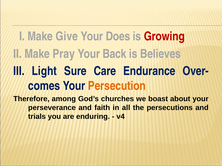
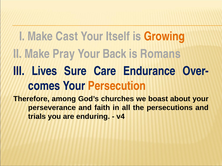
Give: Give -> Cast (67, 37)
Does: Does -> Itself (118, 37)
Growing colour: red -> orange (164, 37)
Believes: Believes -> Romans (160, 54)
Light: Light -> Lives (44, 71)
